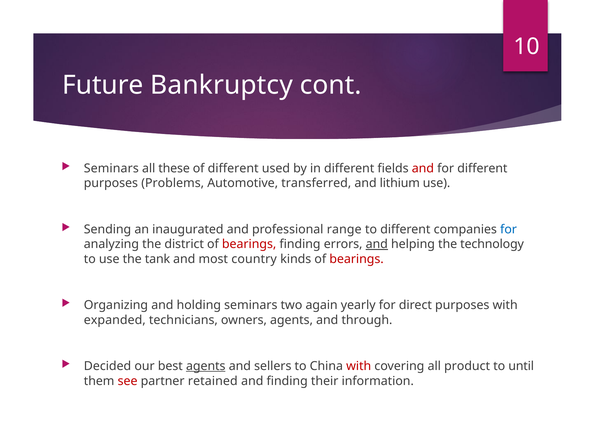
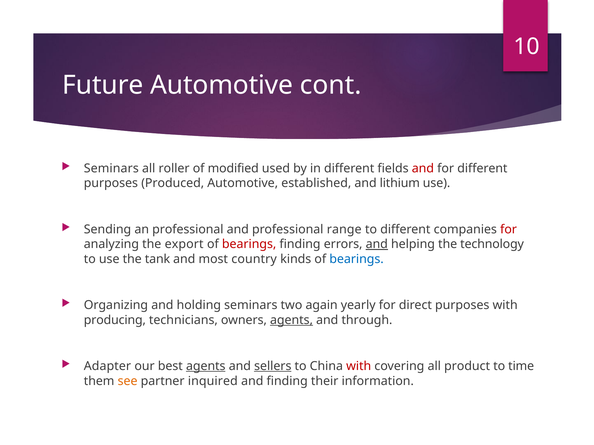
Future Bankruptcy: Bankruptcy -> Automotive (222, 85)
these: these -> roller (174, 169)
of different: different -> modified (233, 169)
Problems: Problems -> Produced (173, 183)
transferred: transferred -> established (316, 183)
an inaugurated: inaugurated -> professional (188, 230)
for colour: blue -> red (509, 230)
district: district -> export (184, 244)
bearings colour: red -> blue (357, 259)
expanded: expanded -> producing (115, 320)
agents underline: none -> present (291, 320)
Decided: Decided -> Adapter (107, 367)
sellers underline: none -> present (273, 367)
until: until -> time (521, 367)
see colour: red -> orange (128, 381)
retained: retained -> inquired (213, 381)
